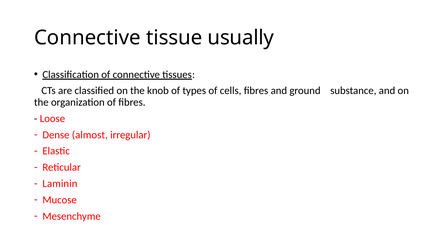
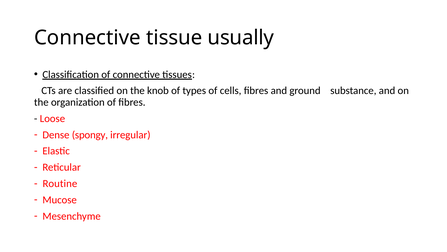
almost: almost -> spongy (90, 135)
Laminin: Laminin -> Routine (60, 183)
